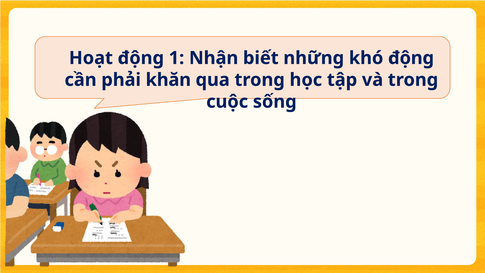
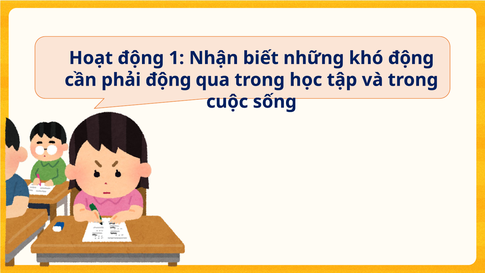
phải khăn: khăn -> động (168, 80)
